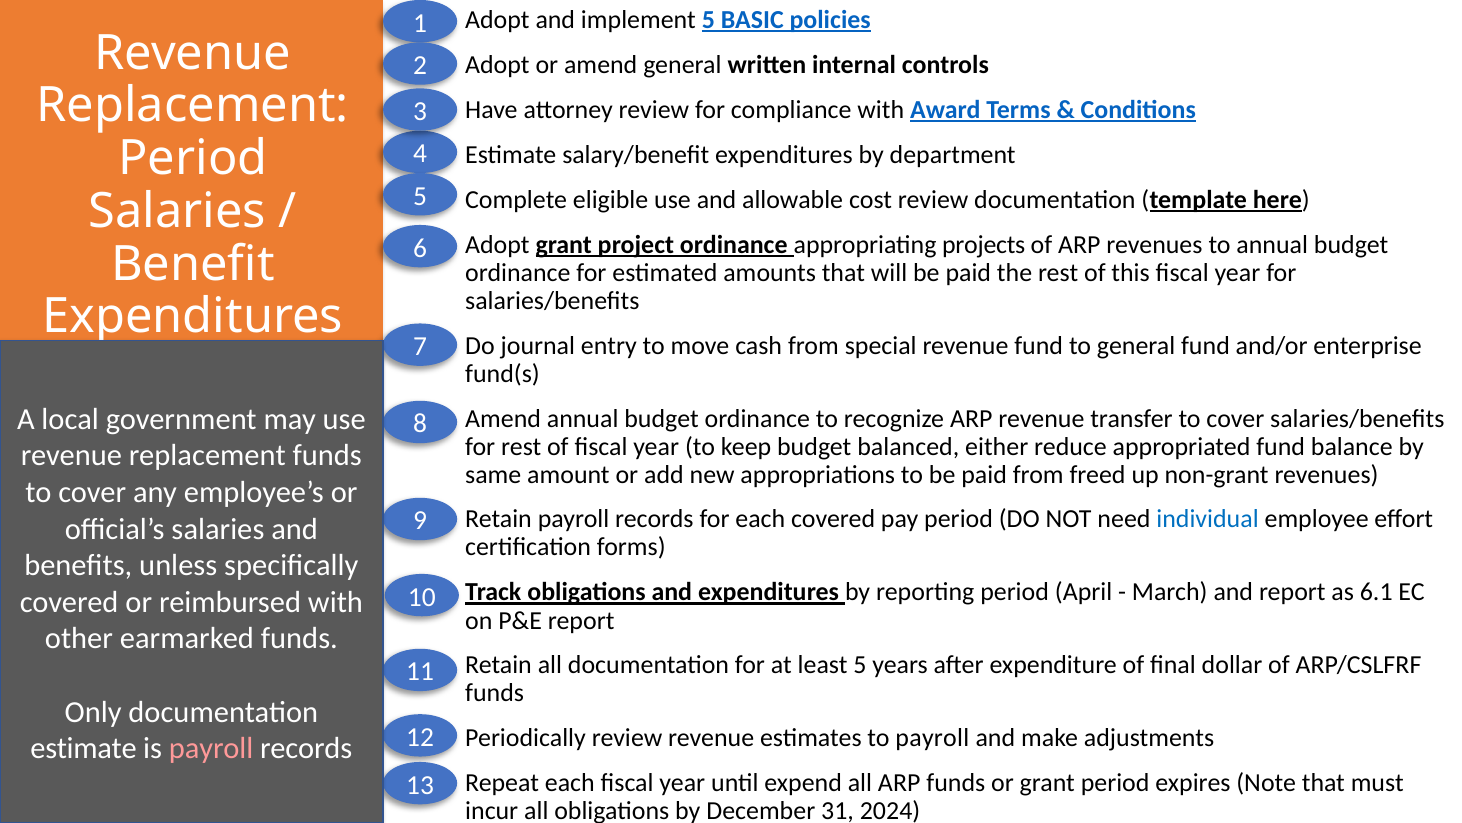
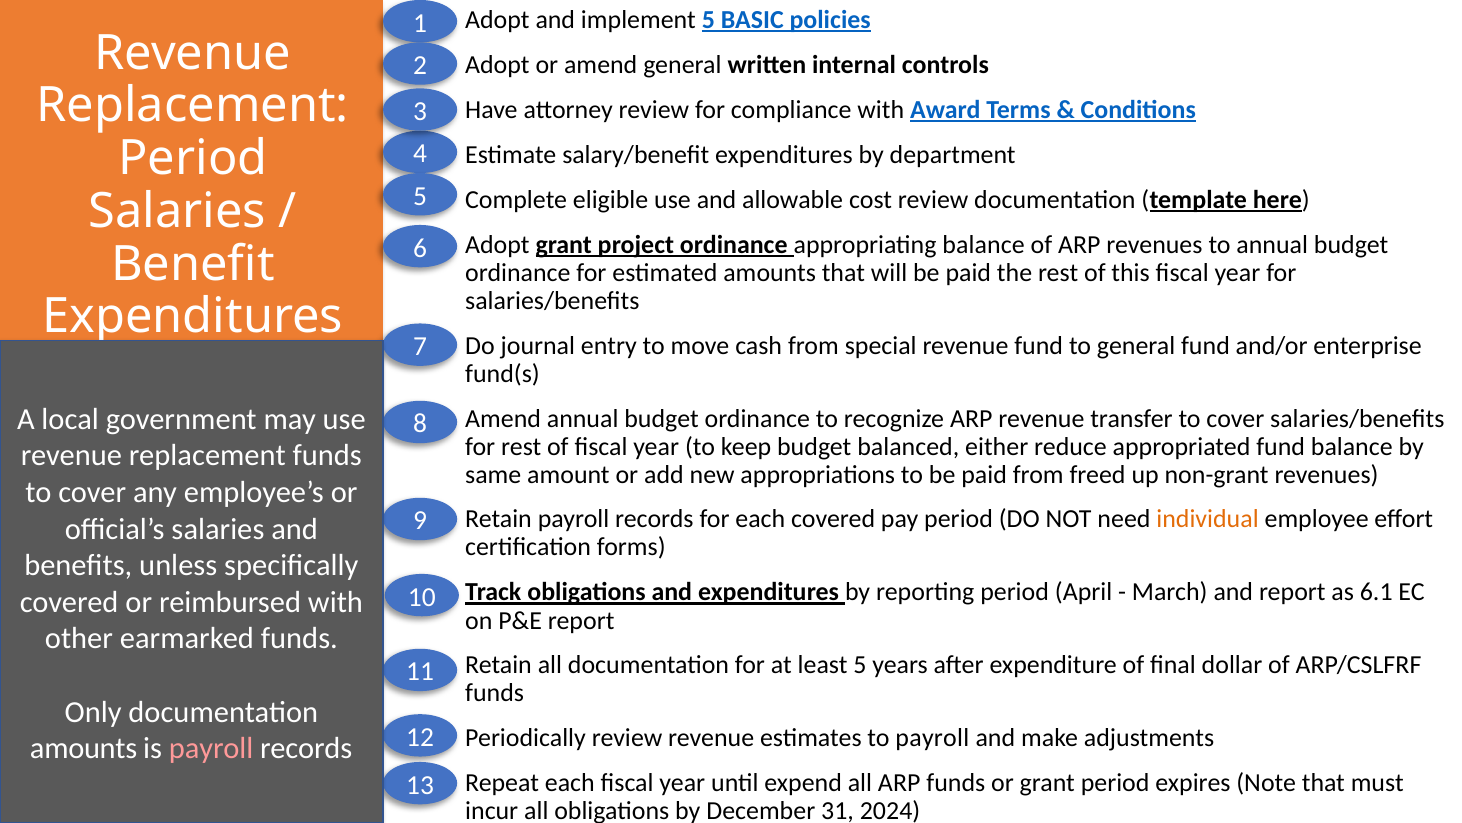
appropriating projects: projects -> balance (984, 245)
individual colour: blue -> orange (1208, 519)
estimate: estimate -> amounts (84, 748)
